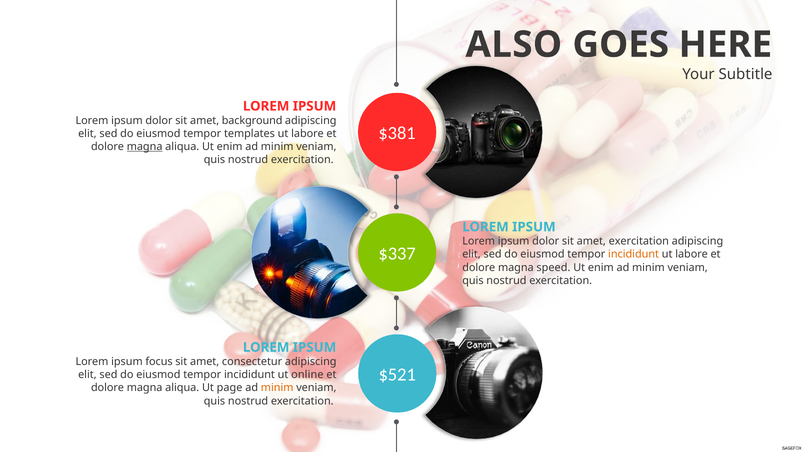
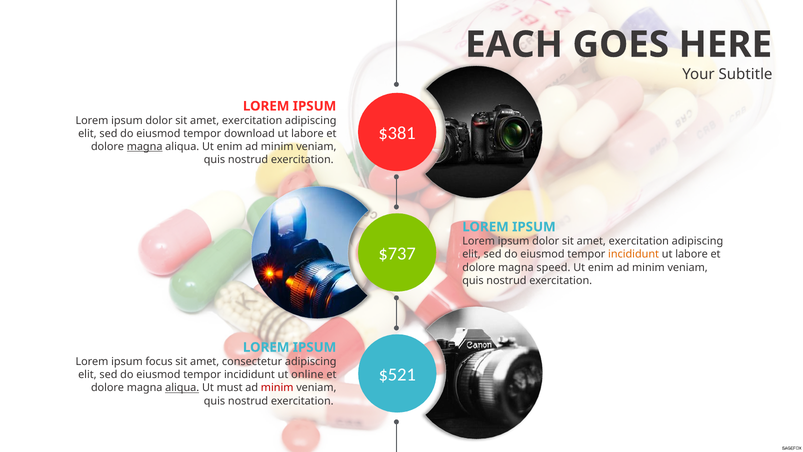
ALSO: ALSO -> EACH (514, 45)
background: background -> exercitation (252, 120)
templates: templates -> download (249, 134)
$337: $337 -> $737 (397, 254)
aliqua underline: none -> present (182, 388)
page: page -> must (230, 388)
minim colour: orange -> red (277, 388)
